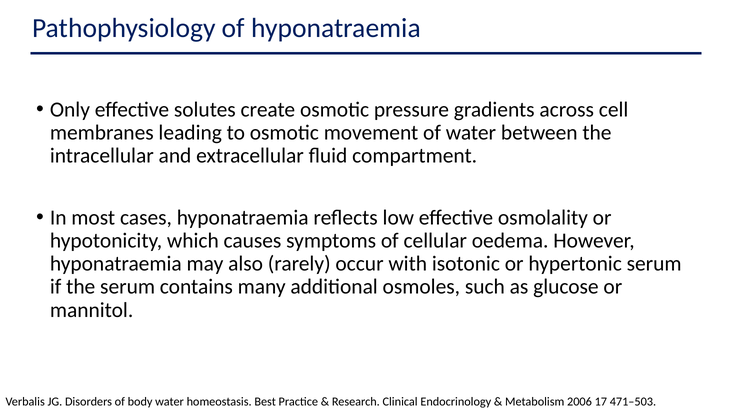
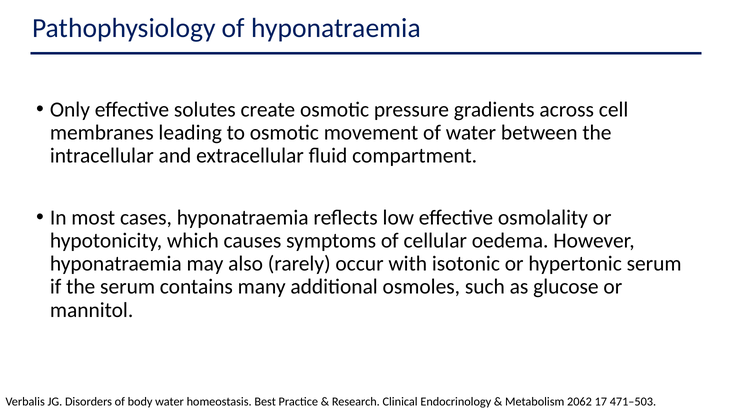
2006: 2006 -> 2062 (579, 402)
